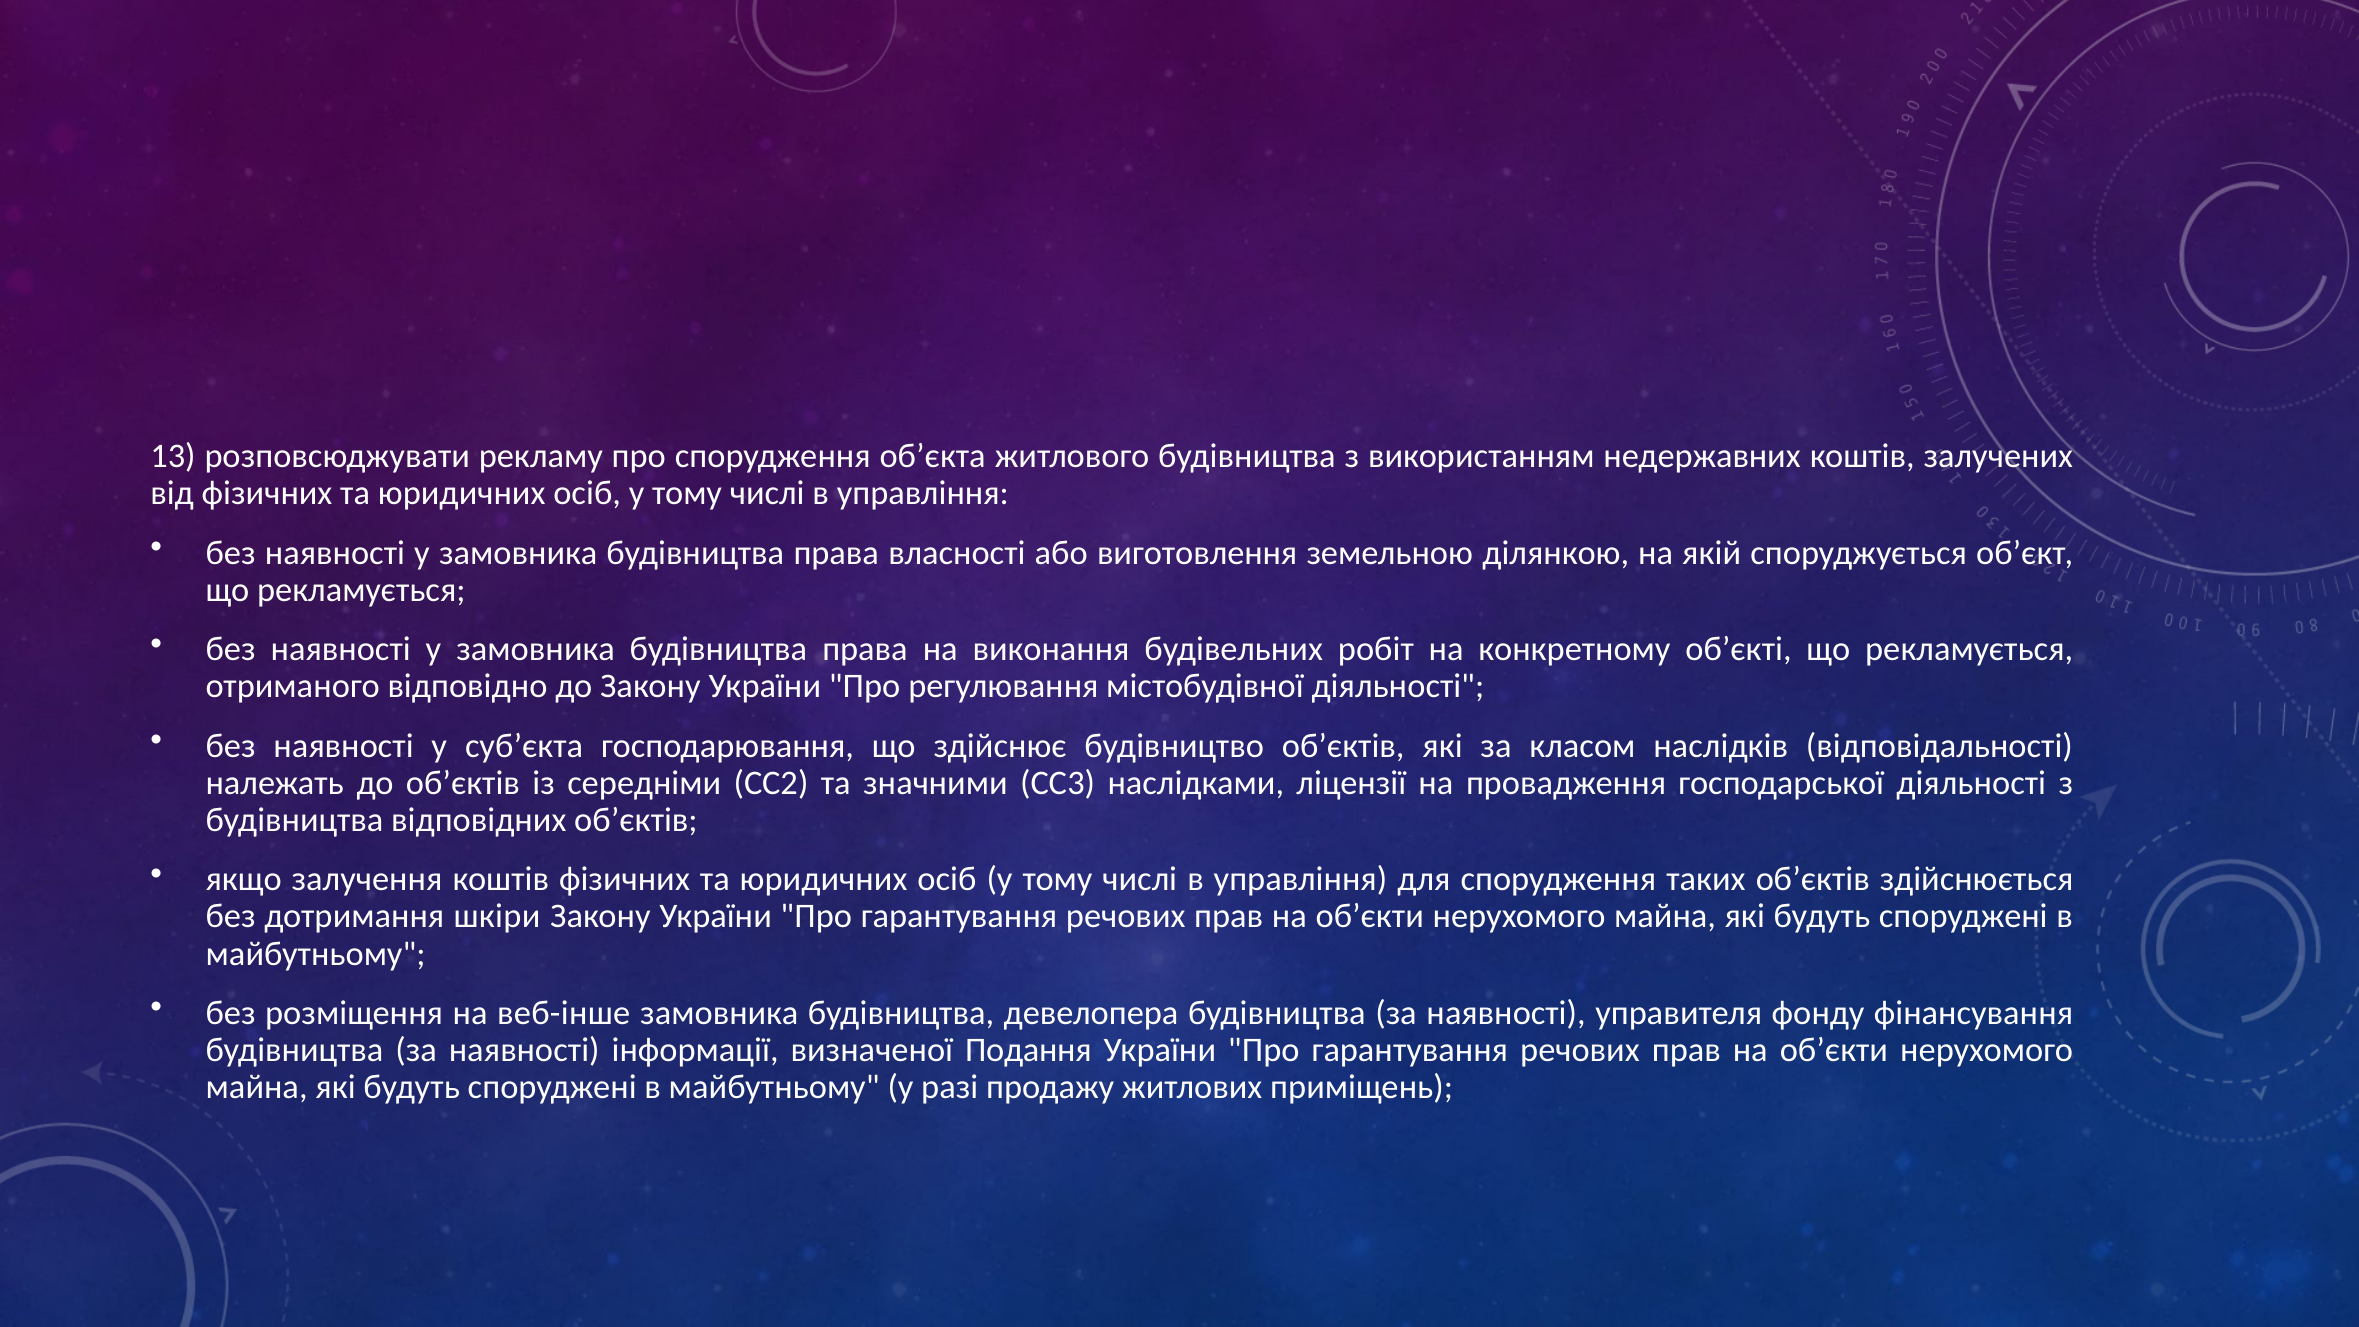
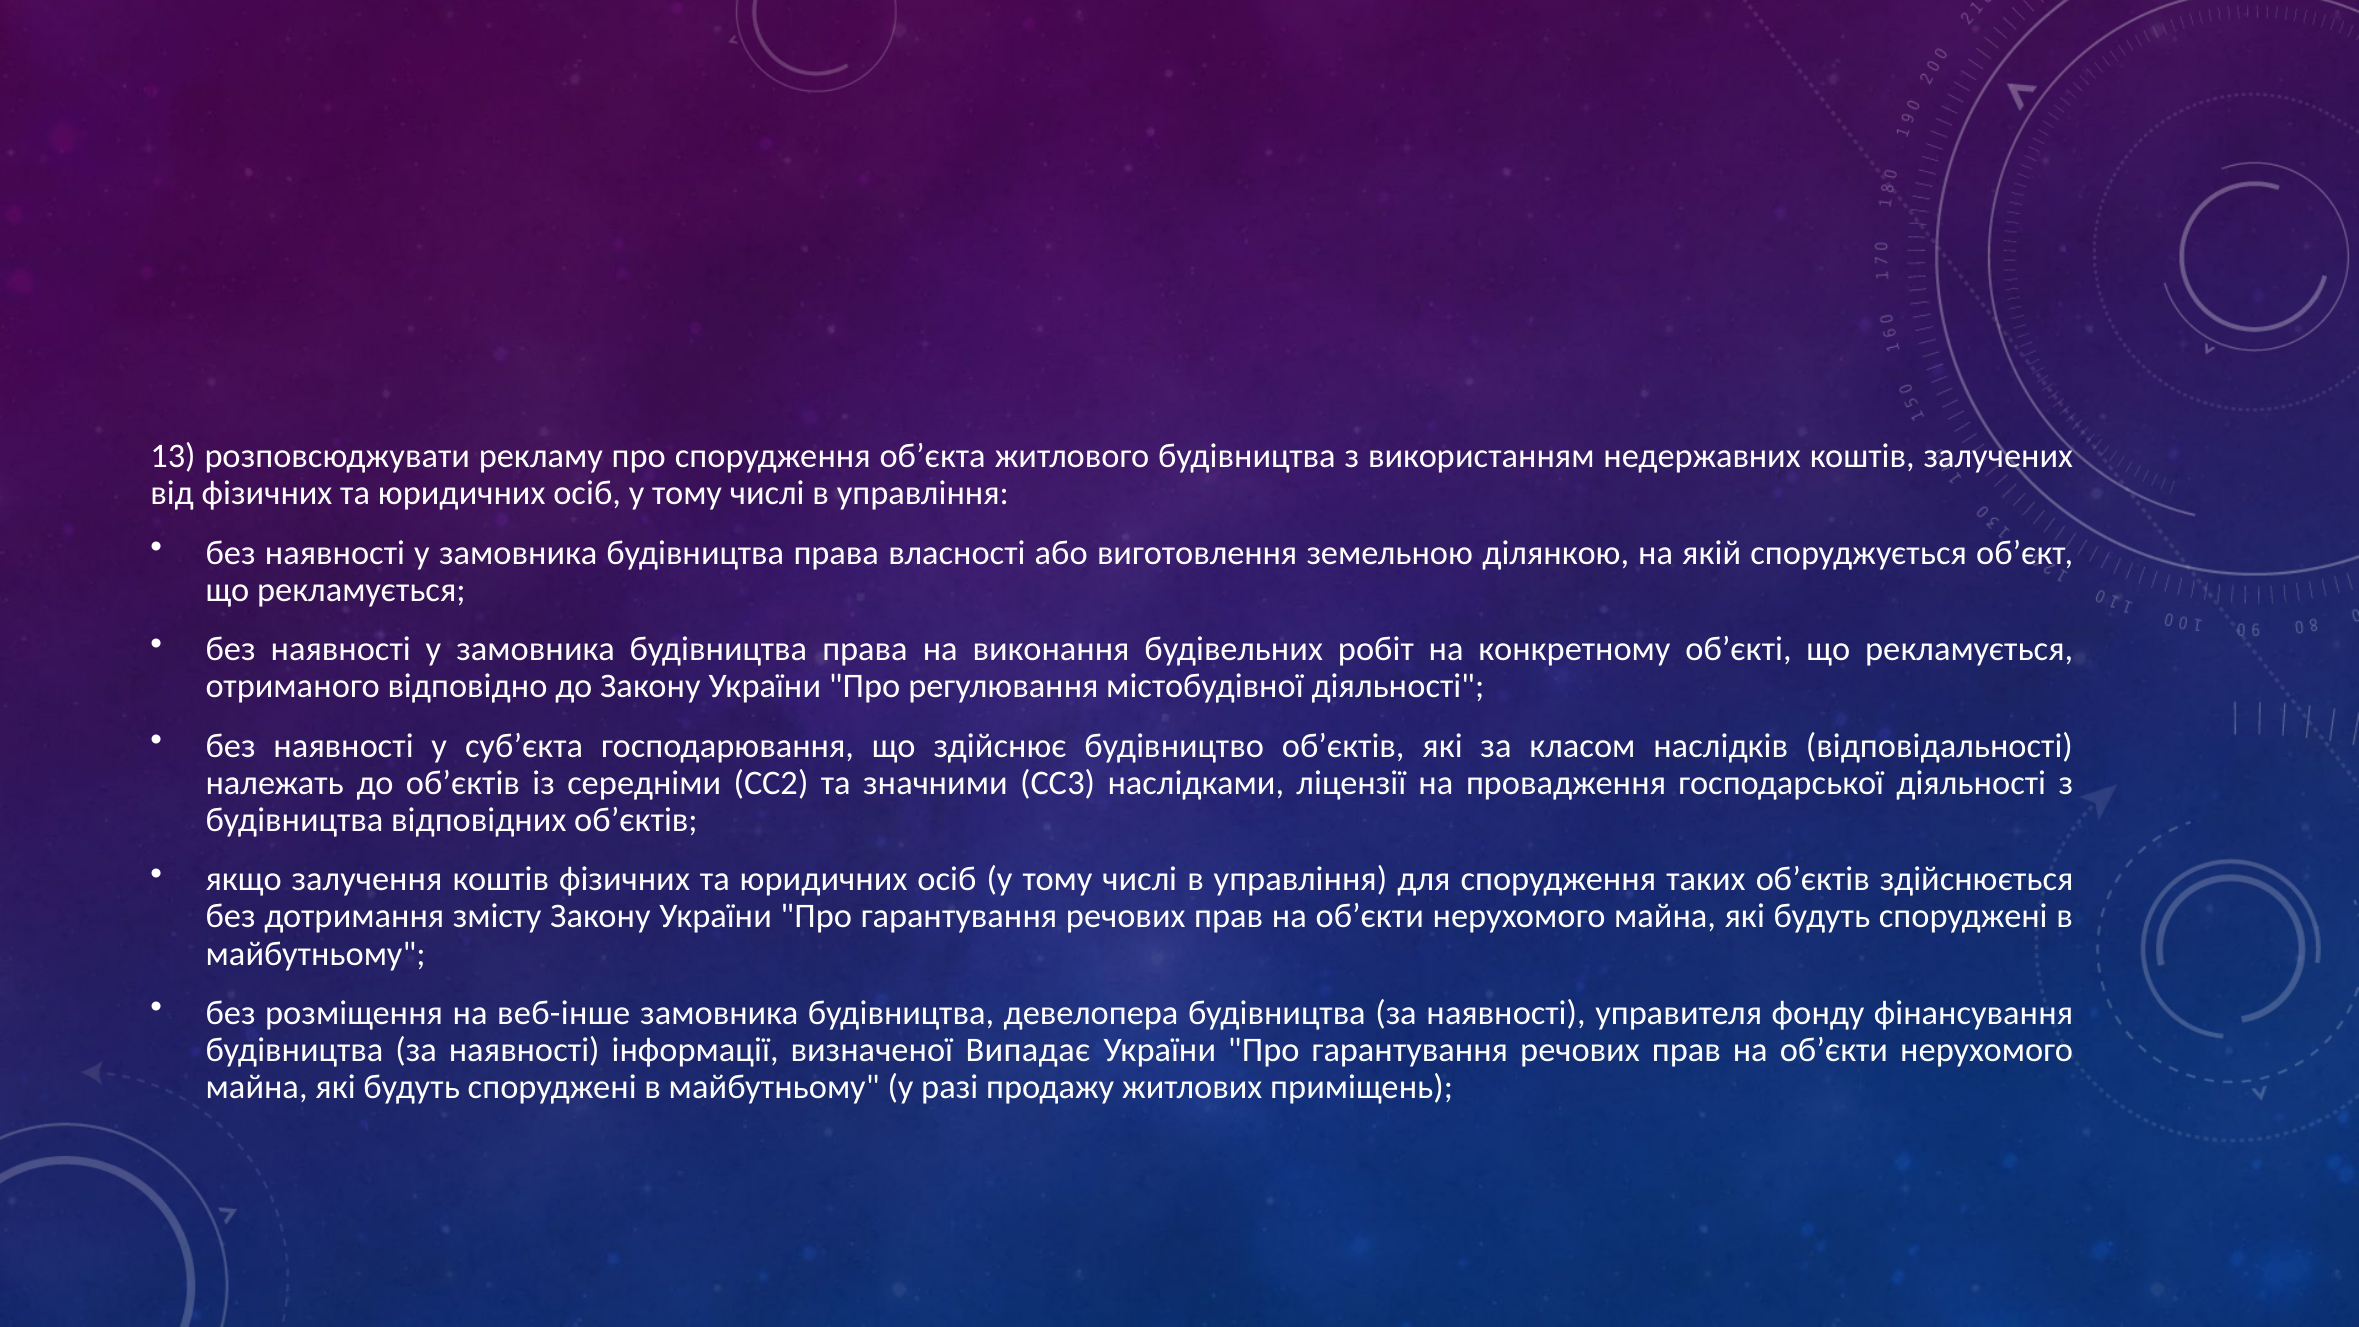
шкіри: шкіри -> змісту (497, 917)
Подання: Подання -> Випадає (1028, 1050)
